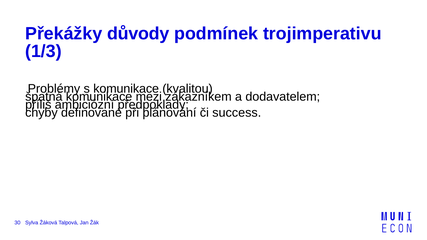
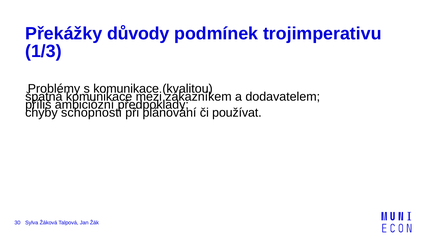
definované: definované -> schopnosti (91, 113)
success: success -> používat (237, 113)
